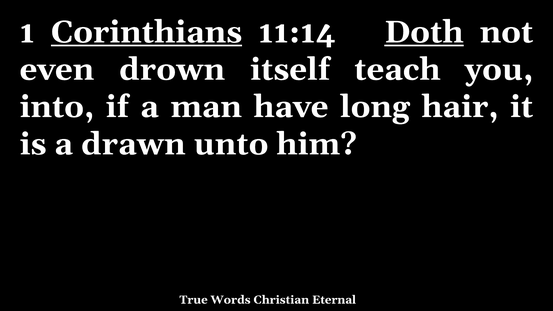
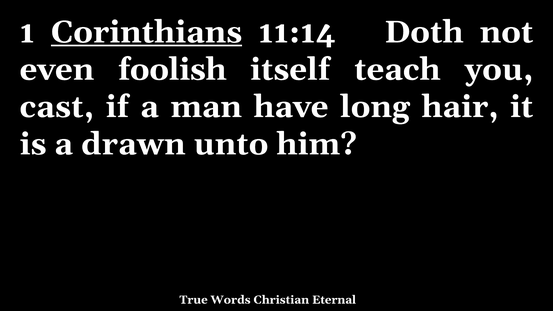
Doth underline: present -> none (424, 32)
drown: drown -> foolish (172, 69)
into: into -> cast (57, 107)
